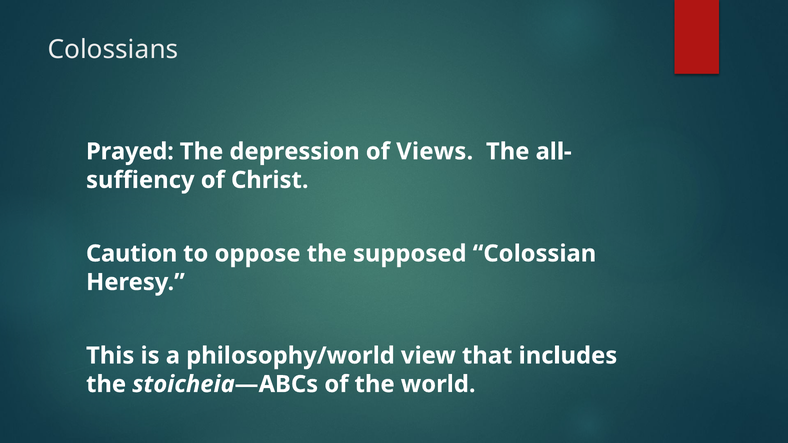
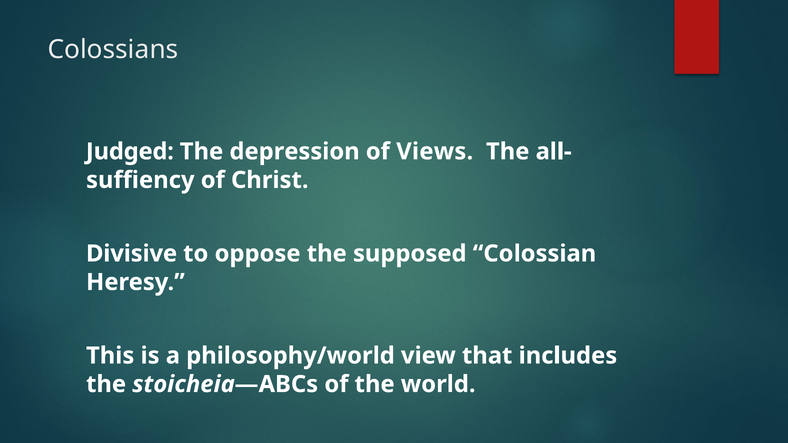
Prayed: Prayed -> Judged (130, 152)
Caution: Caution -> Divisive (132, 254)
